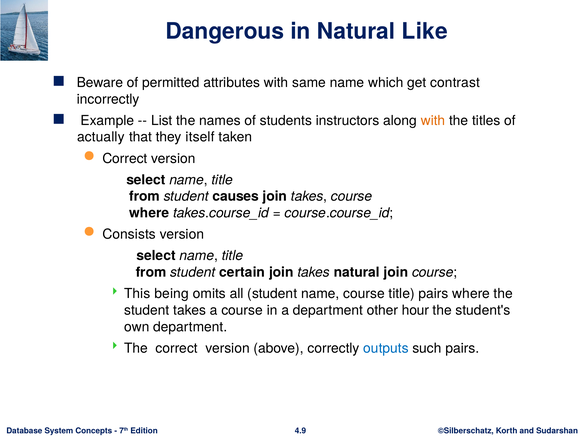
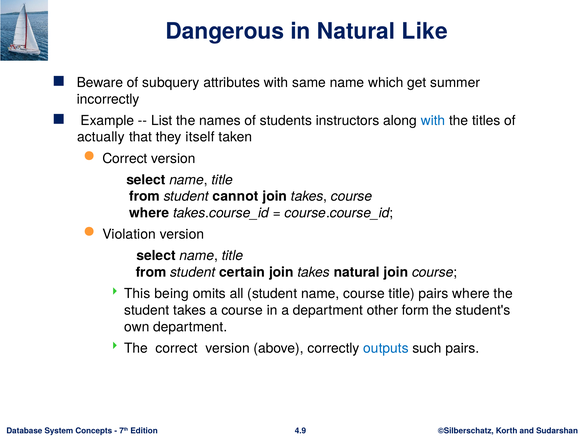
permitted: permitted -> subquery (171, 83)
contrast: contrast -> summer (455, 83)
with colour: orange -> blue (433, 121)
causes: causes -> cannot (236, 196)
Consists: Consists -> Violation (129, 234)
hour: hour -> form (415, 310)
